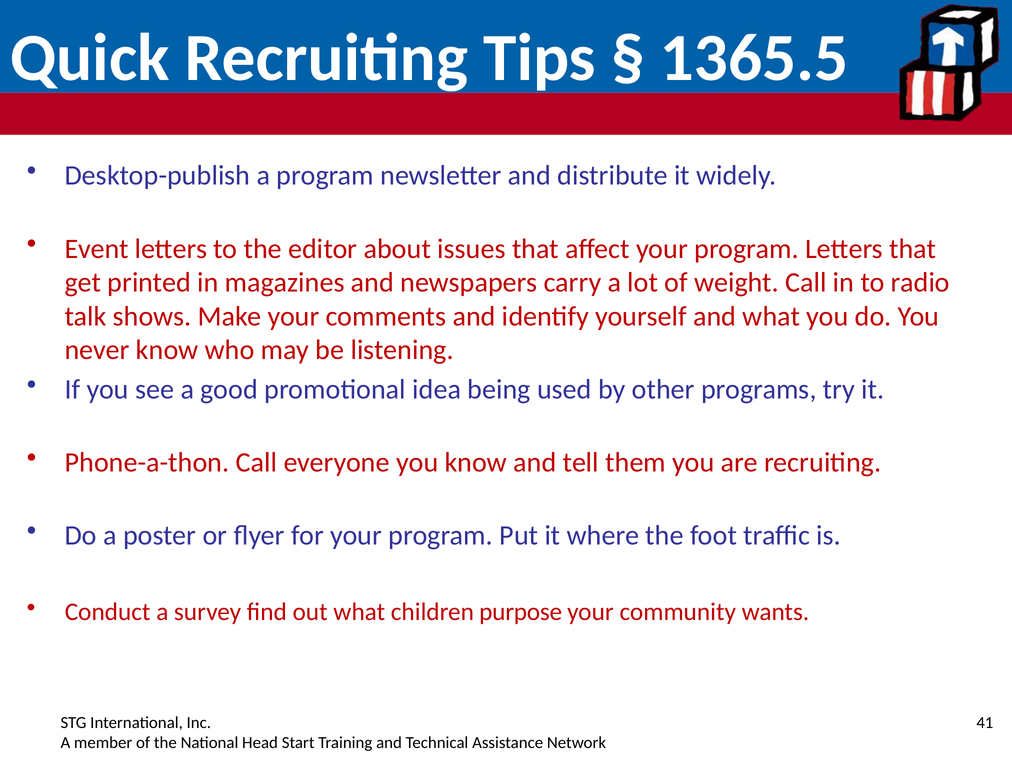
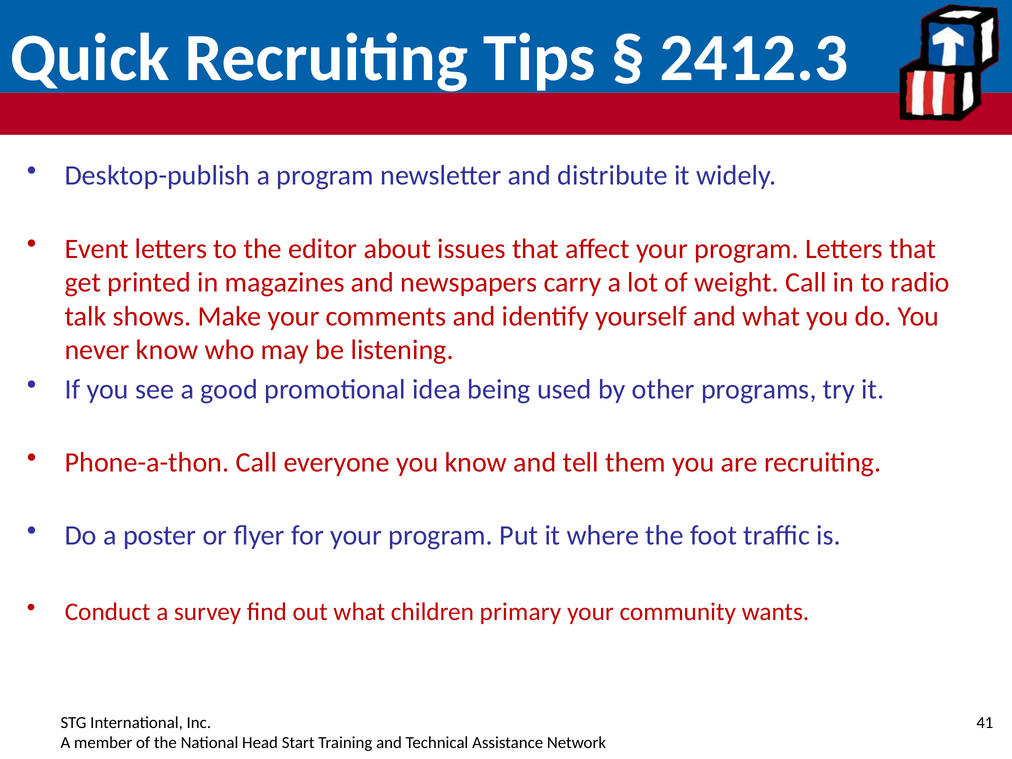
1365.5: 1365.5 -> 2412.3 (754, 58)
purpose: purpose -> primary (520, 612)
